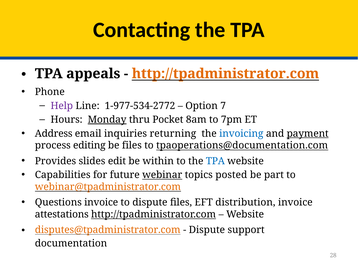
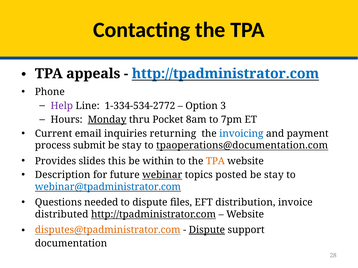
http://tpadministrator.com colour: orange -> blue (225, 74)
1-977-534-2772: 1-977-534-2772 -> 1-334-534-2772 (140, 106)
7: 7 -> 3 (223, 106)
Address: Address -> Current (54, 134)
payment underline: present -> none (308, 134)
editing: editing -> submit (89, 146)
files: files -> stay (132, 146)
edit: edit -> this (117, 161)
TPA colour: blue -> orange (215, 161)
Capabilities: Capabilities -> Description (63, 175)
part: part -> stay (274, 175)
webinar@tpadministrator.com colour: orange -> blue (108, 187)
Questions invoice: invoice -> needed (101, 203)
attestations: attestations -> distributed (62, 215)
Dispute underline: none -> present (207, 230)
